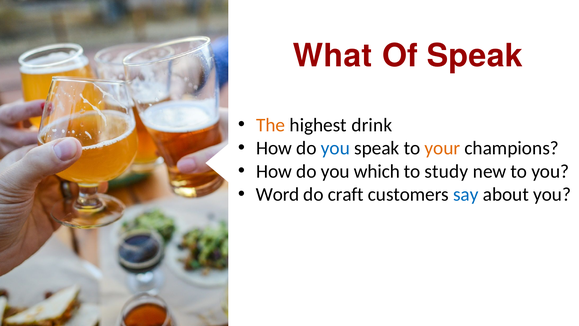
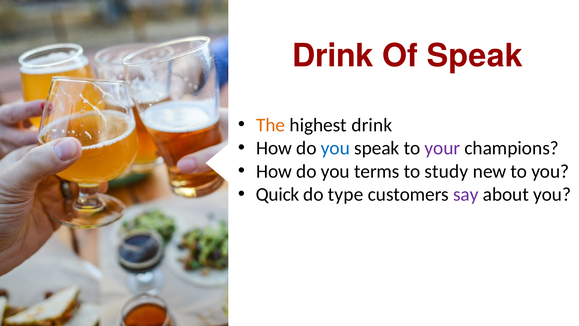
What: What -> Drink (333, 56)
your colour: orange -> purple (442, 148)
which: which -> terms (377, 171)
Word: Word -> Quick (278, 194)
craft: craft -> type (346, 194)
say colour: blue -> purple (466, 194)
